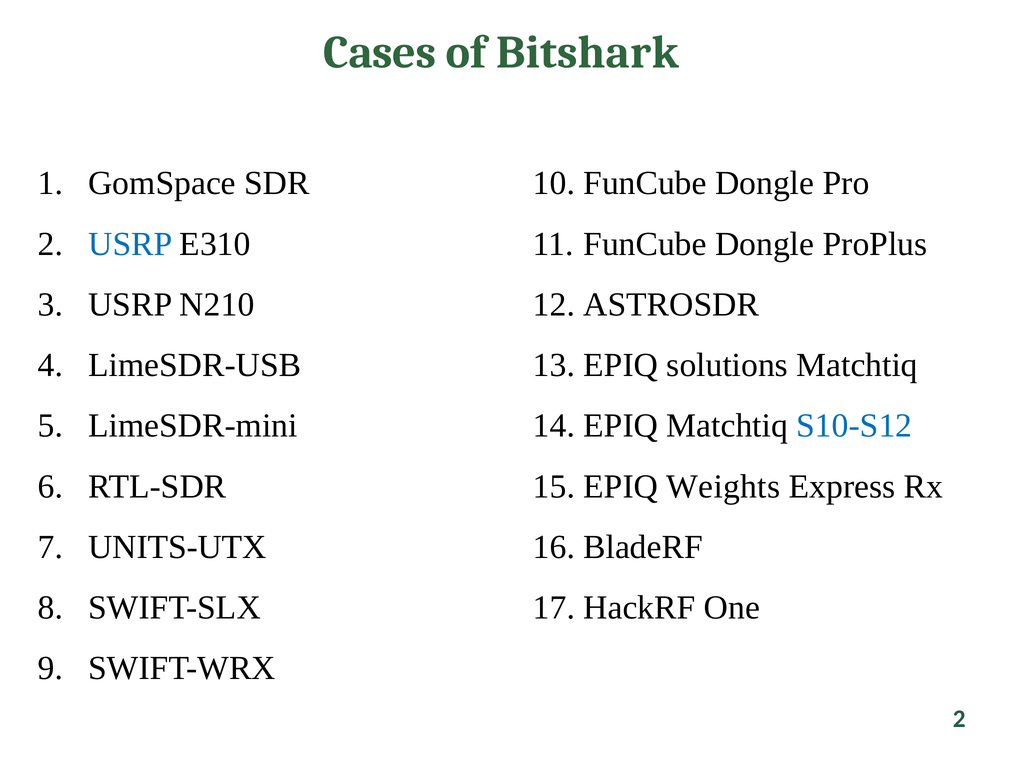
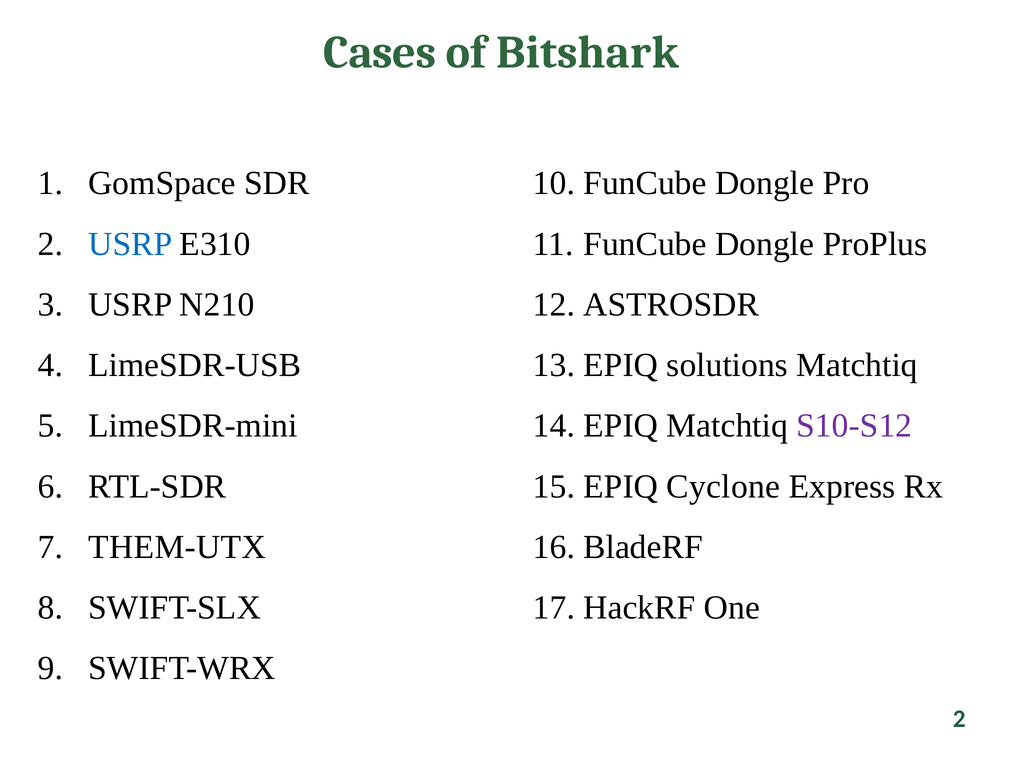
S10-S12 colour: blue -> purple (854, 426)
Weights: Weights -> Cyclone (723, 486)
UNITS-UTX: UNITS-UTX -> THEM-UTX (177, 547)
